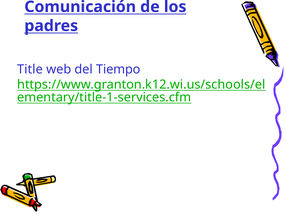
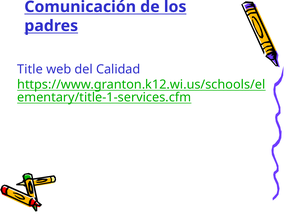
Tiempo: Tiempo -> Calidad (118, 70)
